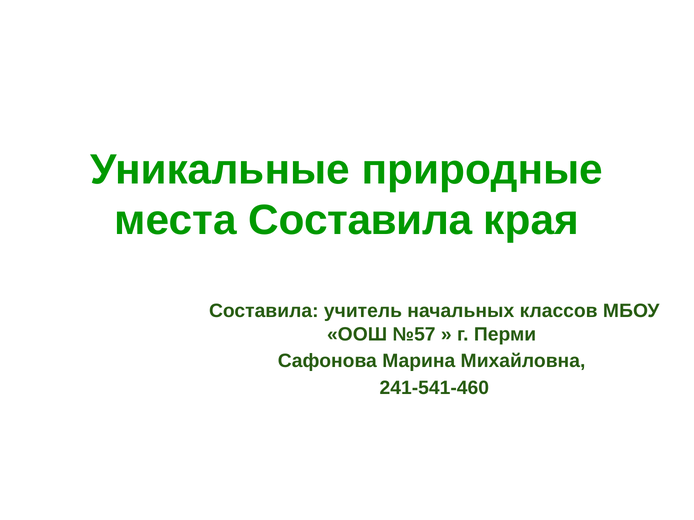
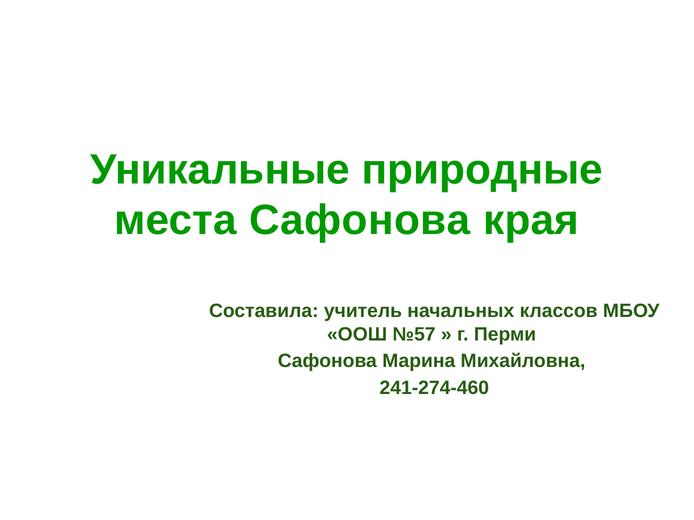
места Составила: Составила -> Сафонова (360, 221)
241-541-460: 241-541-460 -> 241-274-460 (434, 388)
